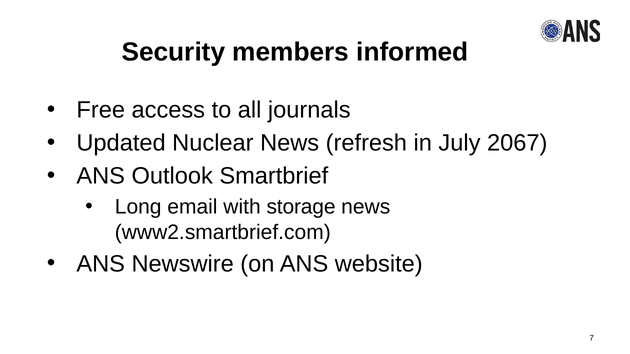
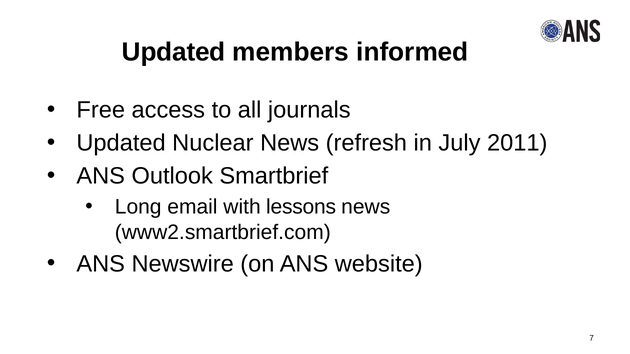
Security: Security -> Updated (174, 52)
2067: 2067 -> 2011 (517, 143)
storage: storage -> lessons (301, 207)
